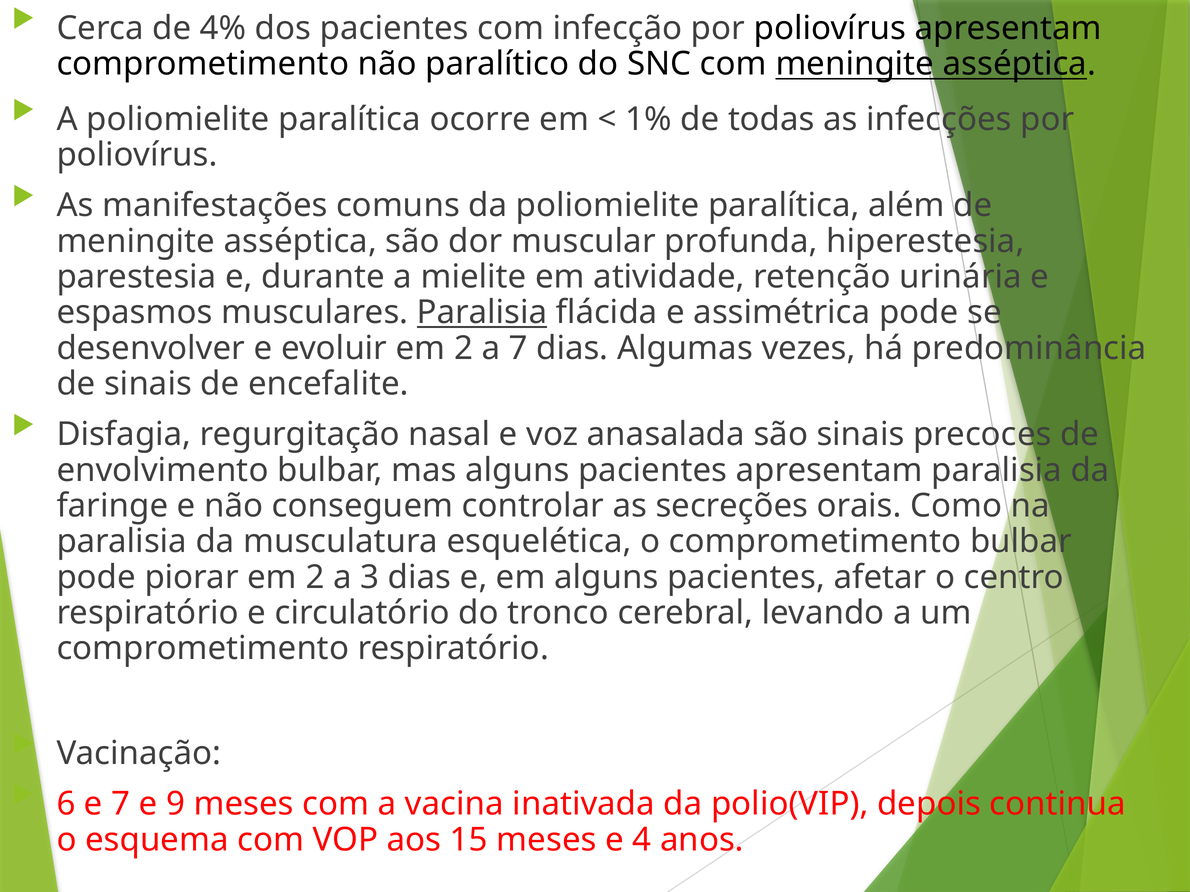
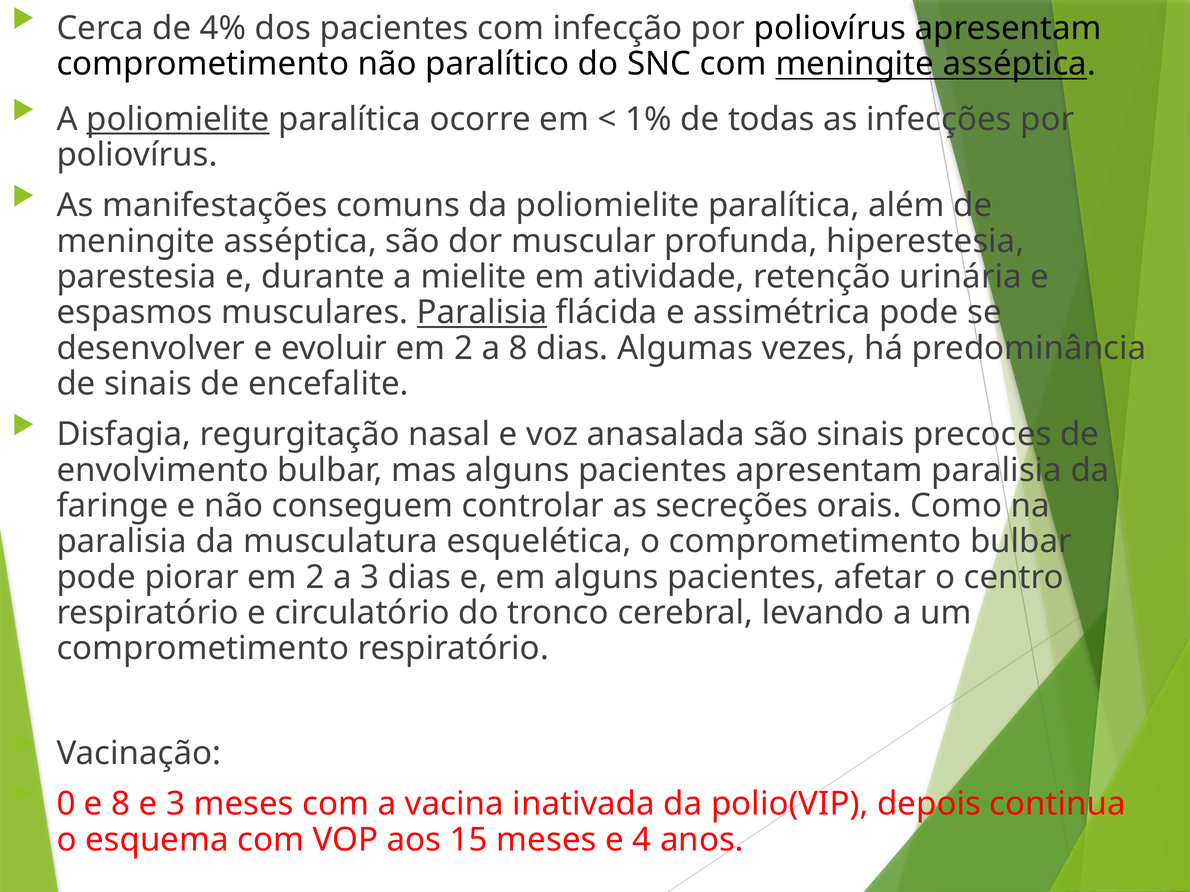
poliomielite underline: none -> present (178, 119)
a 7: 7 -> 8 (518, 348)
6: 6 -> 0 (66, 805)
e 7: 7 -> 8 (121, 805)
e 9: 9 -> 3 (176, 805)
